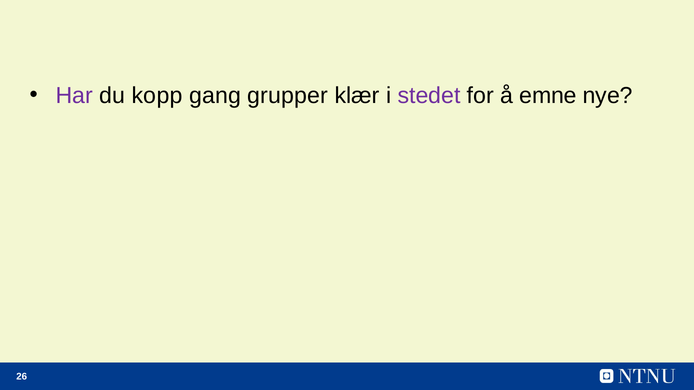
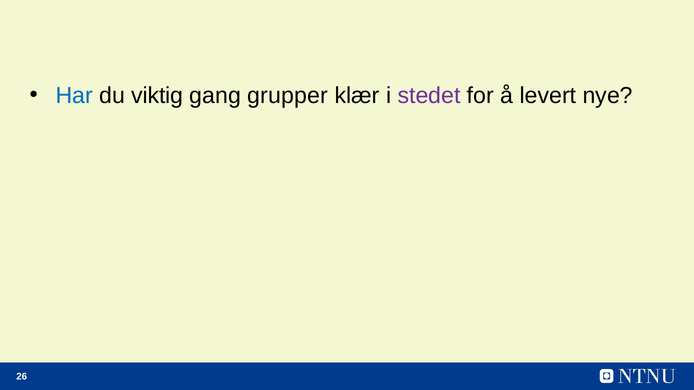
Har colour: purple -> blue (74, 96)
kopp: kopp -> viktig (157, 96)
emne: emne -> levert (548, 96)
